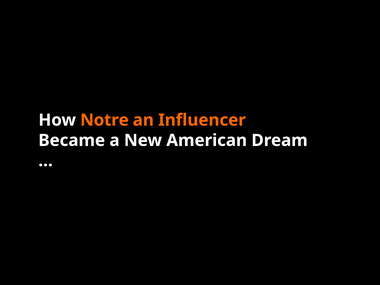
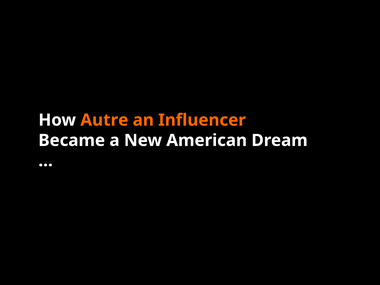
Notre: Notre -> Autre (104, 120)
